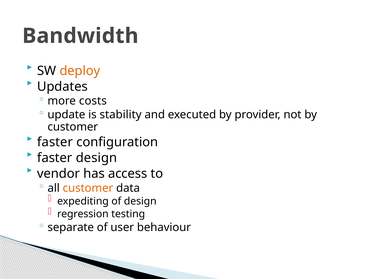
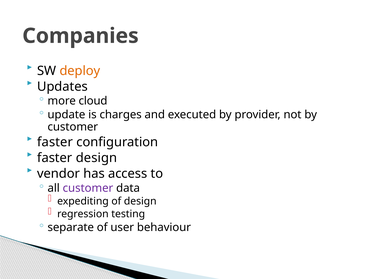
Bandwidth: Bandwidth -> Companies (80, 36)
costs: costs -> cloud (93, 101)
stability: stability -> charges (121, 115)
customer colour: orange -> purple (88, 188)
